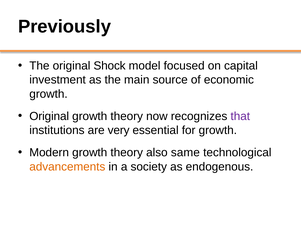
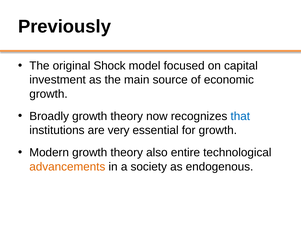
Original: Original -> Broadly (49, 116)
that colour: purple -> blue (240, 116)
same: same -> entire (185, 152)
